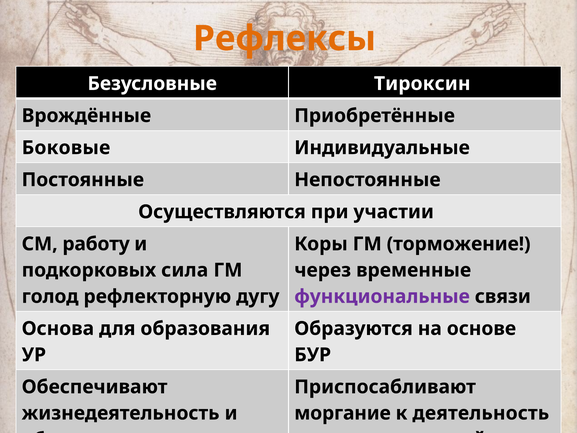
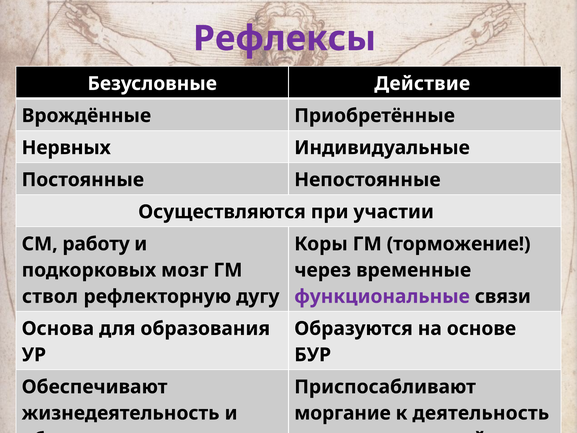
Рефлексы colour: orange -> purple (285, 39)
Тироксин: Тироксин -> Действие (422, 84)
Боковые: Боковые -> Нервных (66, 148)
сила: сила -> мозг (185, 270)
голод: голод -> ствол (50, 296)
